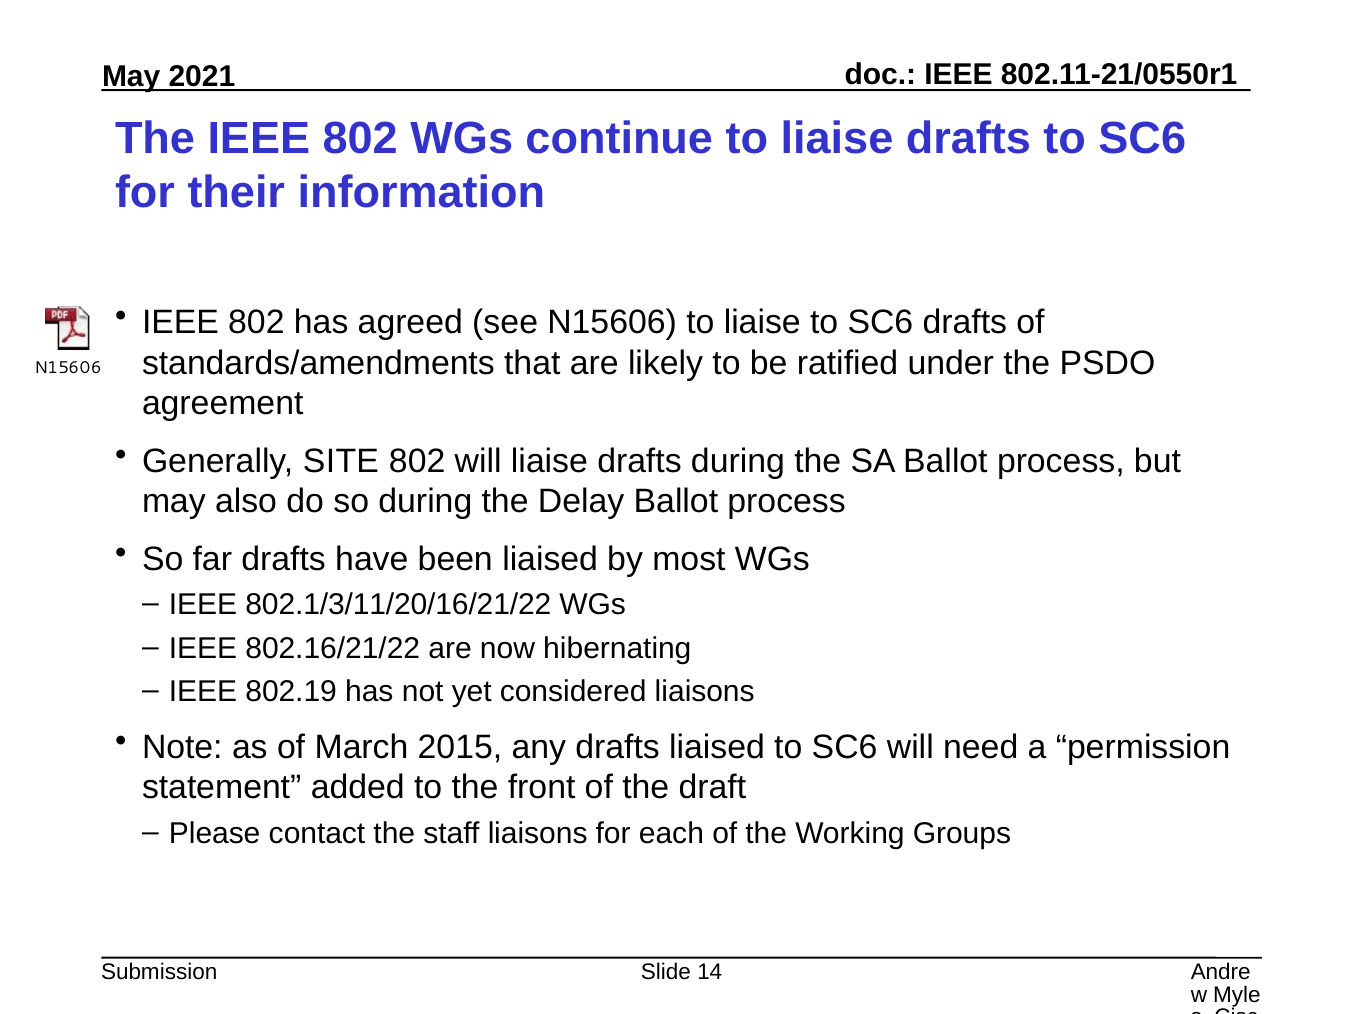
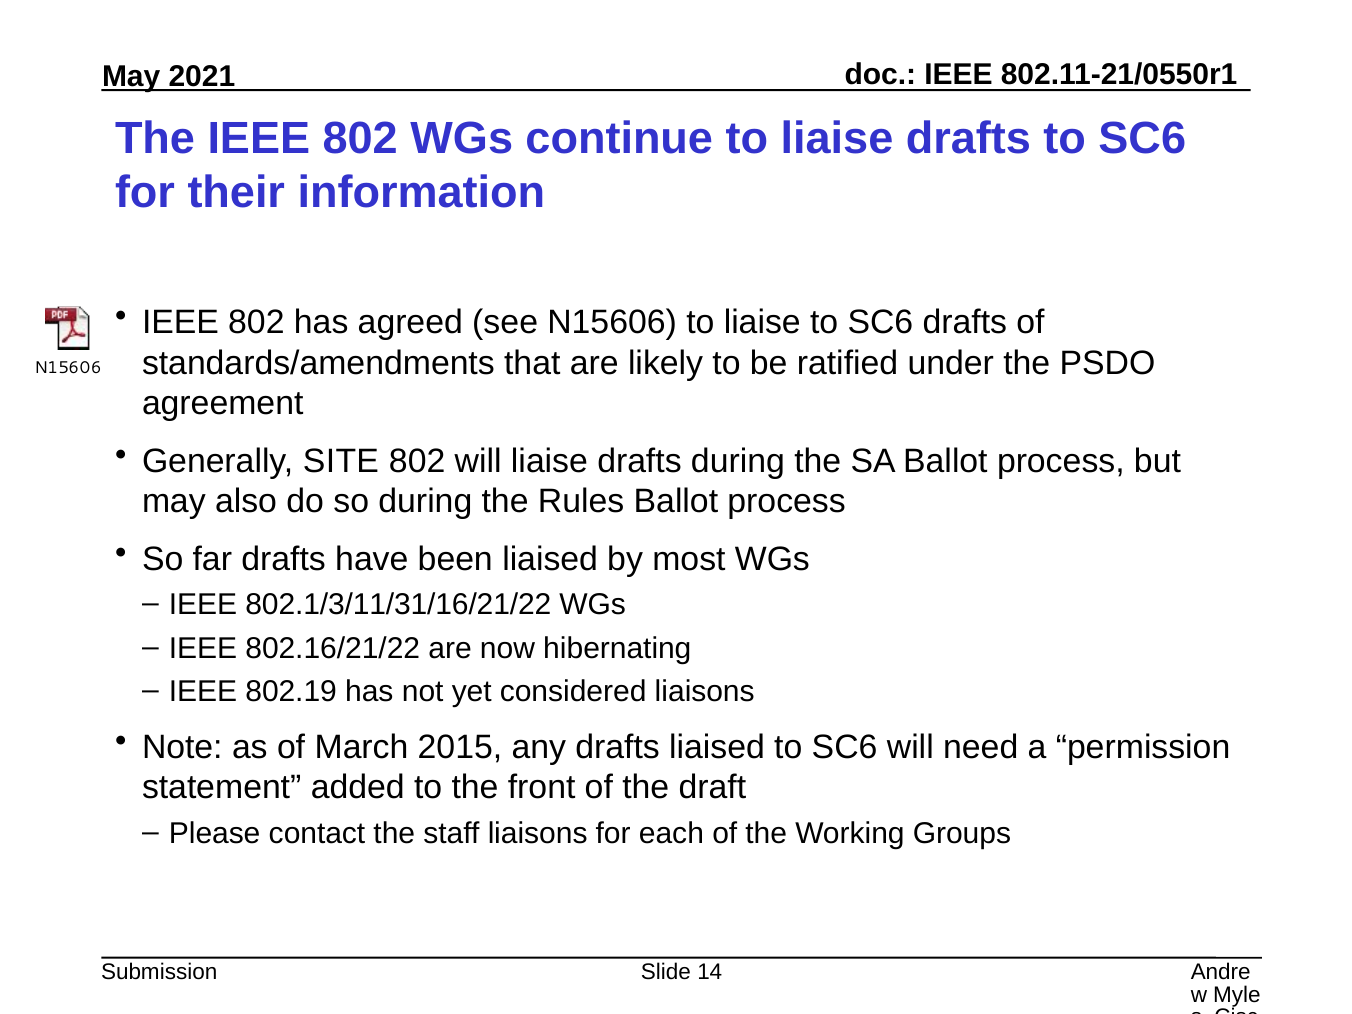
Delay: Delay -> Rules (581, 502)
802.1/3/11/20/16/21/22: 802.1/3/11/20/16/21/22 -> 802.1/3/11/31/16/21/22 (398, 605)
